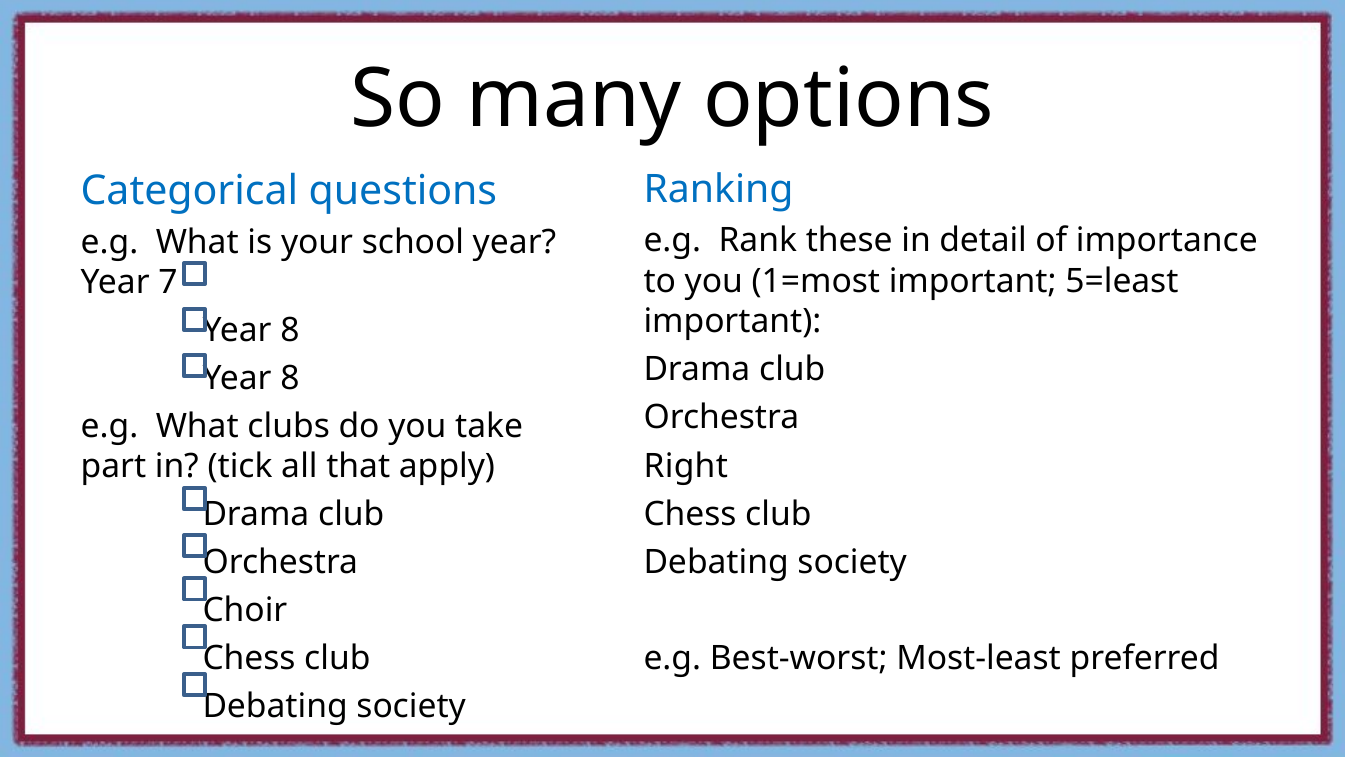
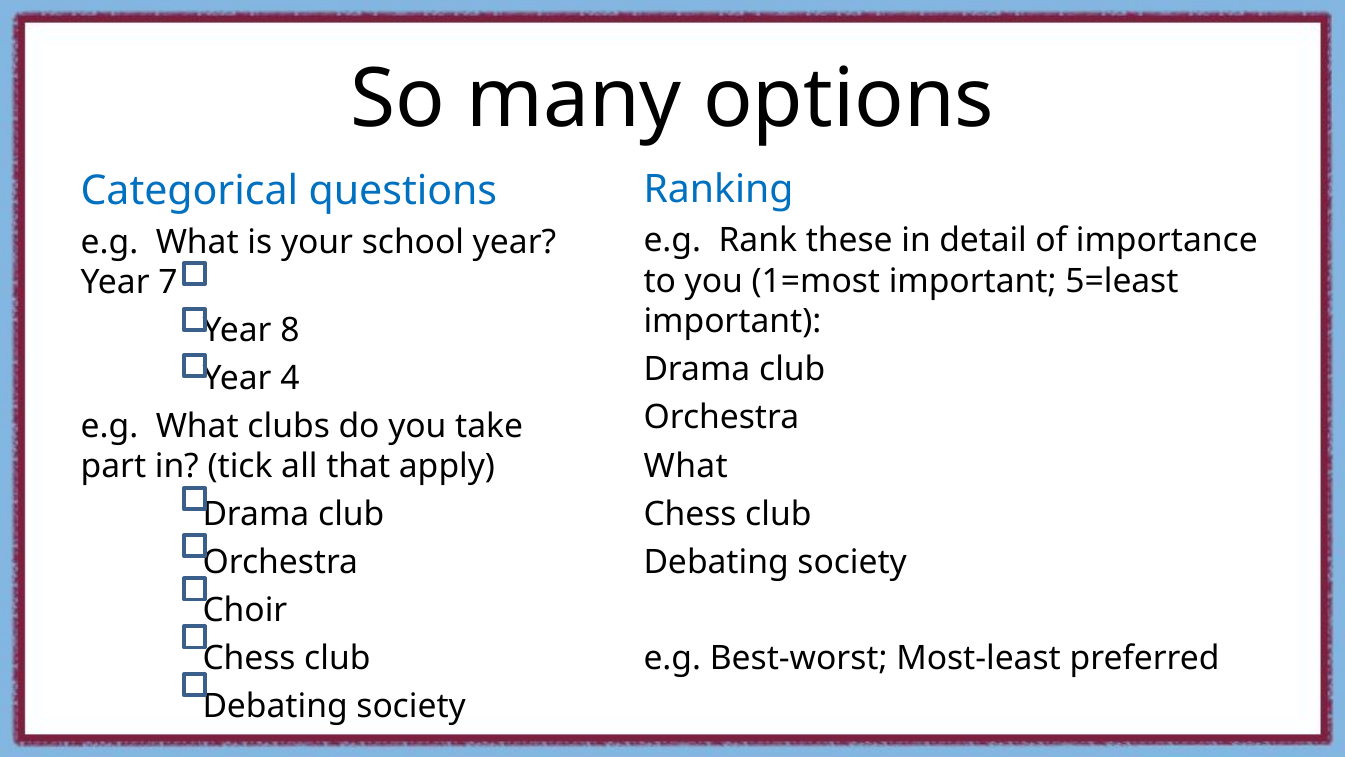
8: 8 -> 4 (290, 378)
Right: Right -> What (686, 466)
